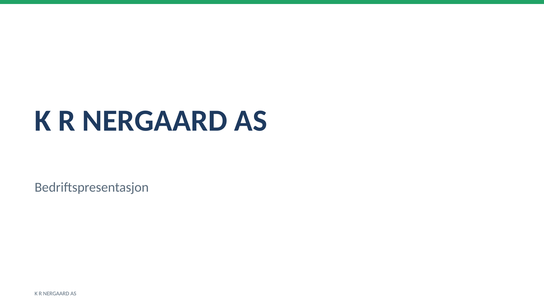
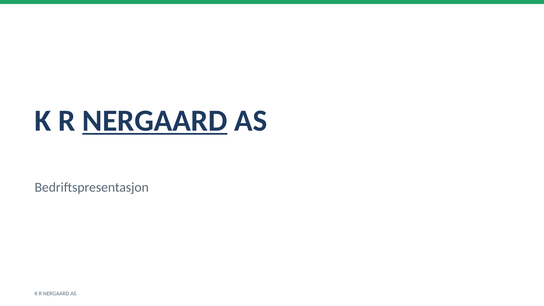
NERGAARD underline: none -> present (155, 121)
